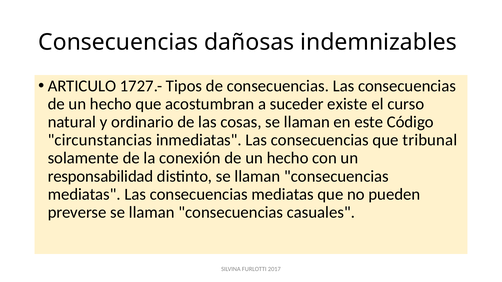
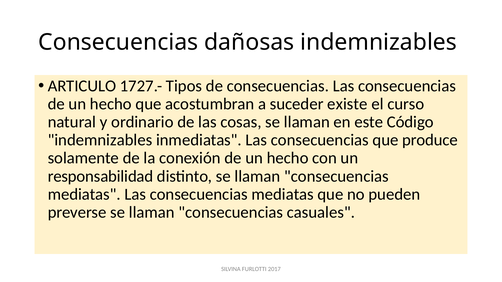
circunstancias: circunstancias -> indemnizables (100, 140)
tribunal: tribunal -> produce (430, 140)
